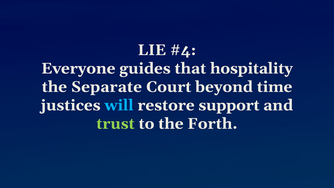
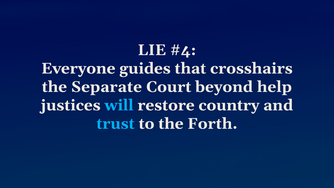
hospitality: hospitality -> crosshairs (251, 68)
time: time -> help (274, 87)
support: support -> country (229, 105)
trust colour: light green -> light blue (116, 124)
